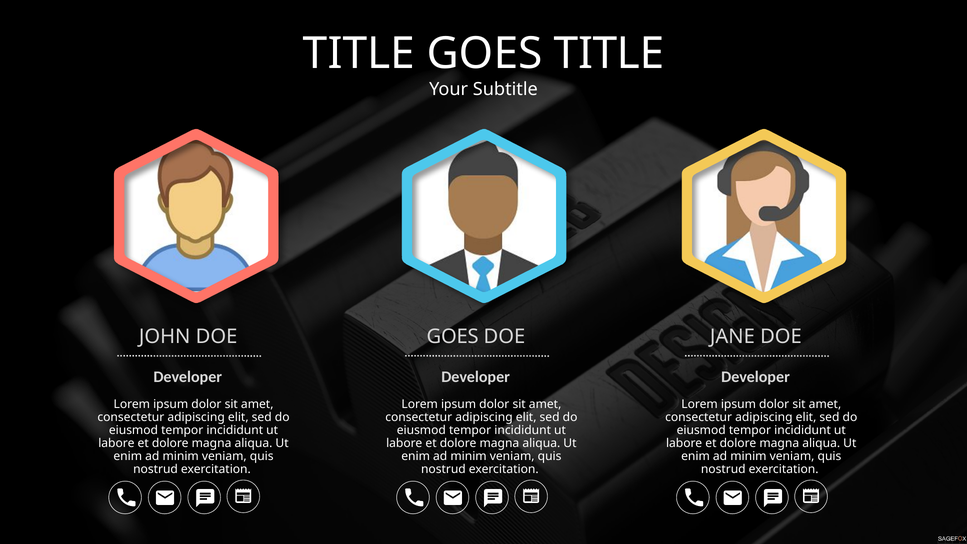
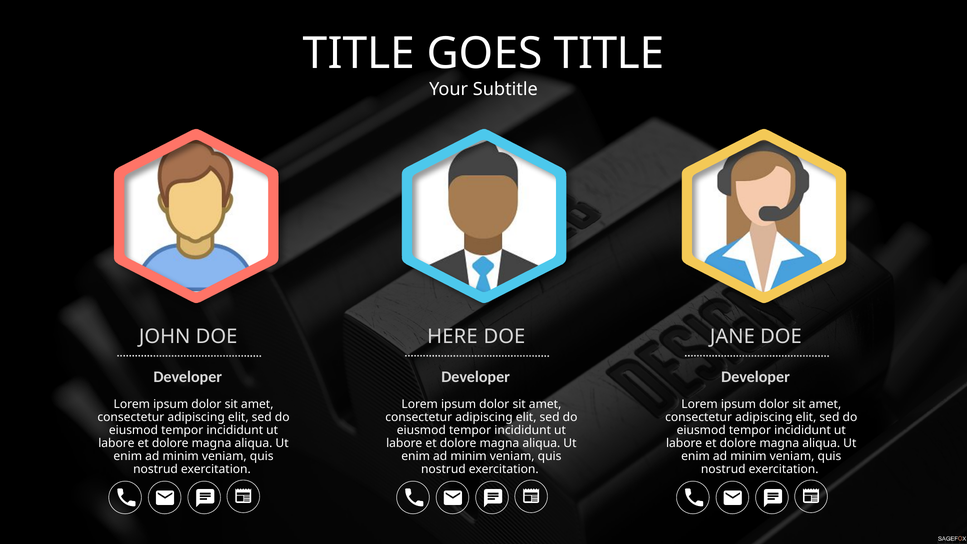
GOES: GOES -> HERE (452, 336)
